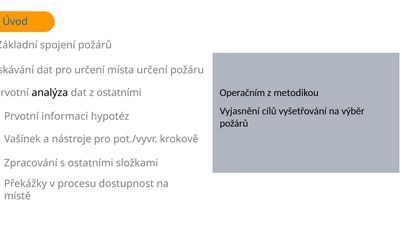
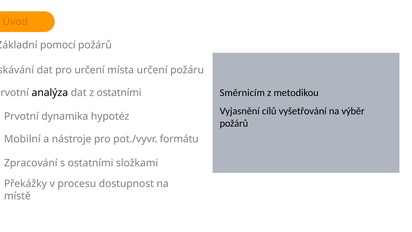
Úvod colour: blue -> orange (15, 22)
spojení: spojení -> pomocí (58, 45)
Operačním: Operačním -> Směrnicím (242, 93)
informací: informací -> dynamika (65, 116)
Vašínek: Vašínek -> Mobilní (22, 139)
krokově: krokově -> formátu (179, 139)
